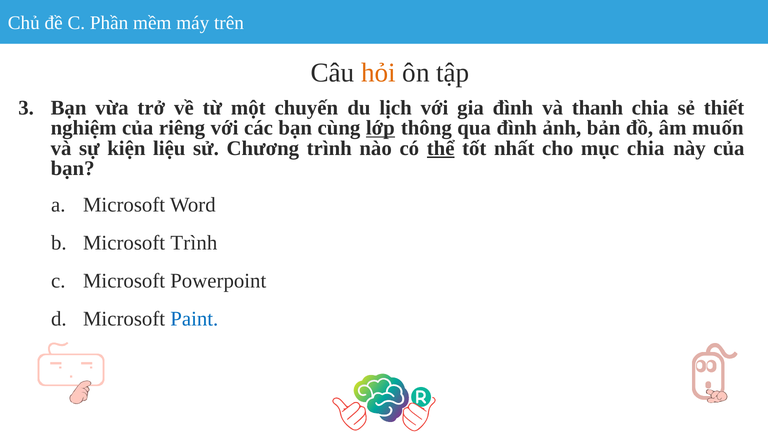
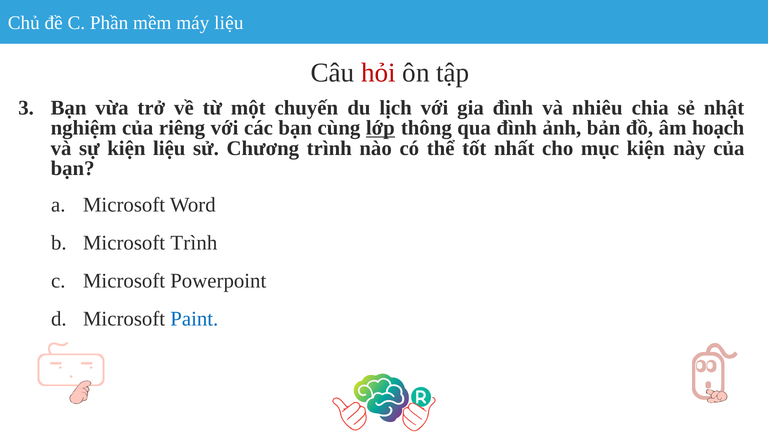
trên: trên -> liệu (229, 23)
hỏi colour: orange -> red (378, 73)
thanh: thanh -> nhiêu (597, 108)
thiết: thiết -> nhật (724, 108)
muốn: muốn -> hoạch (718, 128)
thể underline: present -> none (441, 148)
mục chia: chia -> kiện (646, 148)
